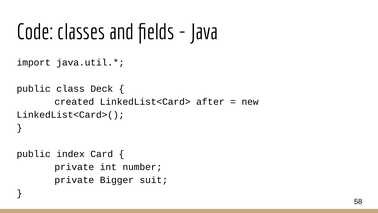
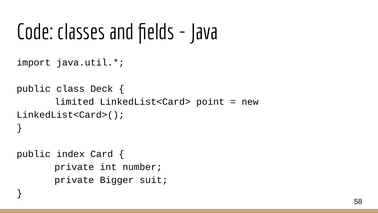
created: created -> limited (74, 102)
after: after -> point (210, 102)
